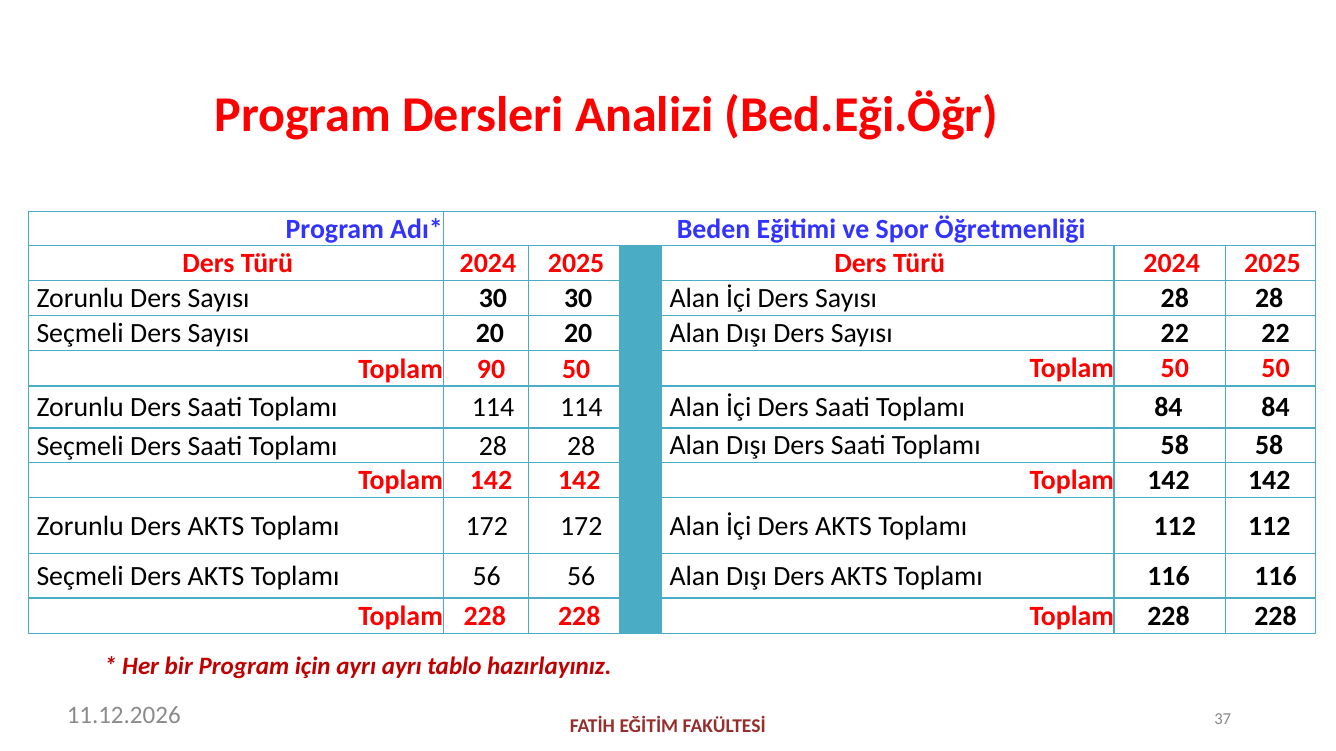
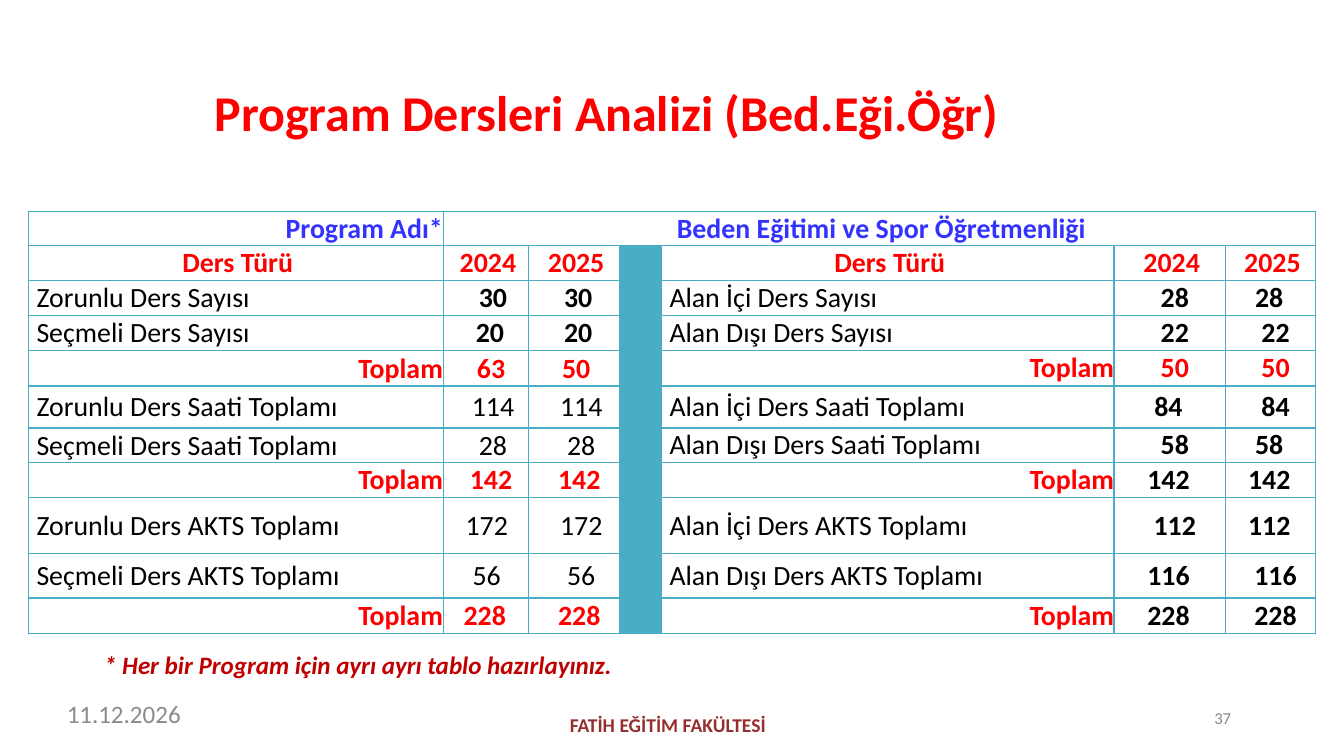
90: 90 -> 63 (491, 369)
